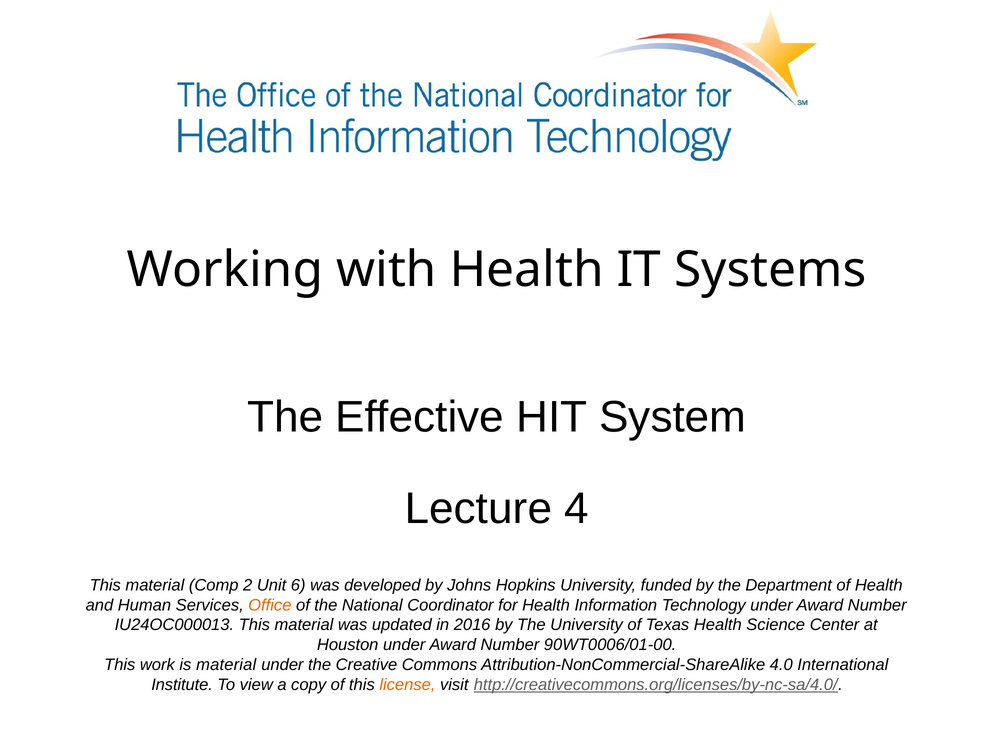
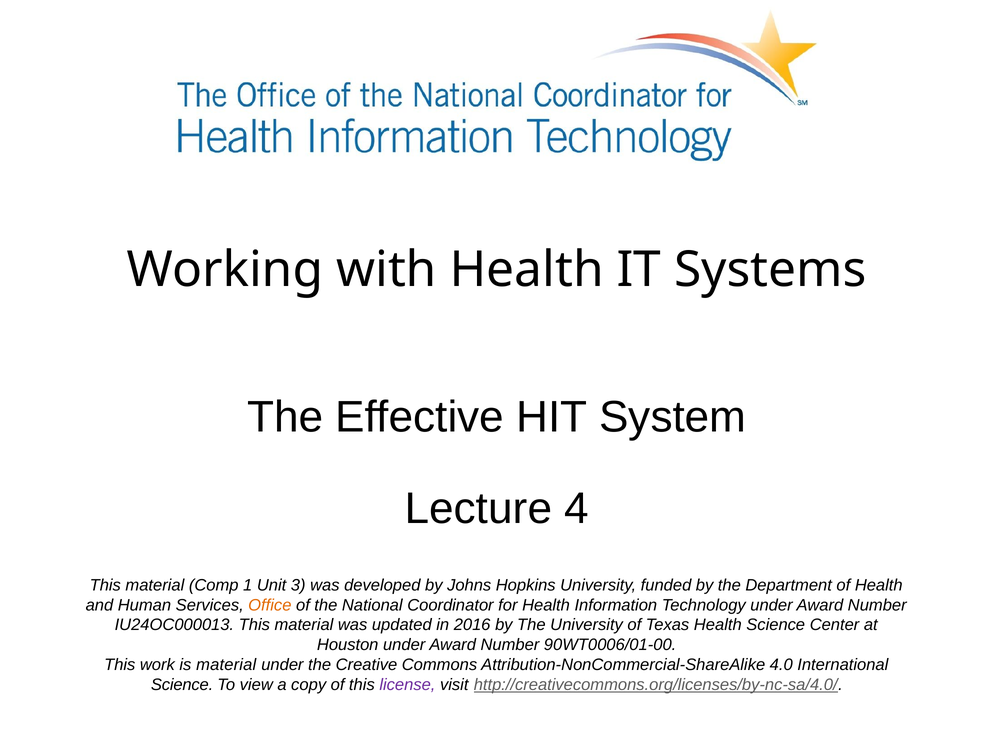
2: 2 -> 1 (248, 585)
6: 6 -> 3 (298, 585)
Institute: Institute -> Science (182, 684)
license colour: orange -> purple (407, 684)
